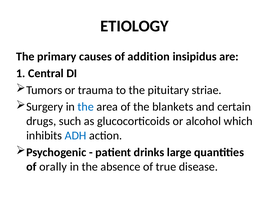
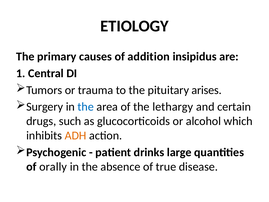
striae: striae -> arises (207, 90)
blankets: blankets -> lethargy (173, 107)
ADH colour: blue -> orange (76, 135)
